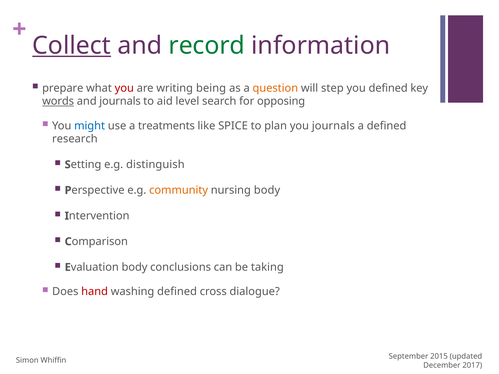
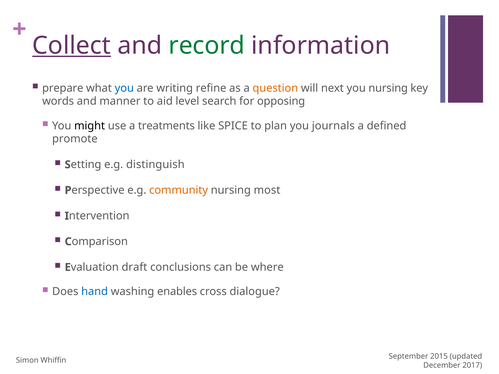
you colour: red -> blue (124, 88)
being: being -> refine (211, 88)
step: step -> next (332, 88)
you defined: defined -> nursing (388, 88)
words underline: present -> none (58, 101)
and journals: journals -> manner (120, 101)
might colour: blue -> black (90, 126)
research: research -> promote (75, 139)
nursing body: body -> most (267, 190)
Evaluation body: body -> draft (134, 267)
taking: taking -> where (267, 267)
hand colour: red -> blue (95, 292)
washing defined: defined -> enables (177, 292)
